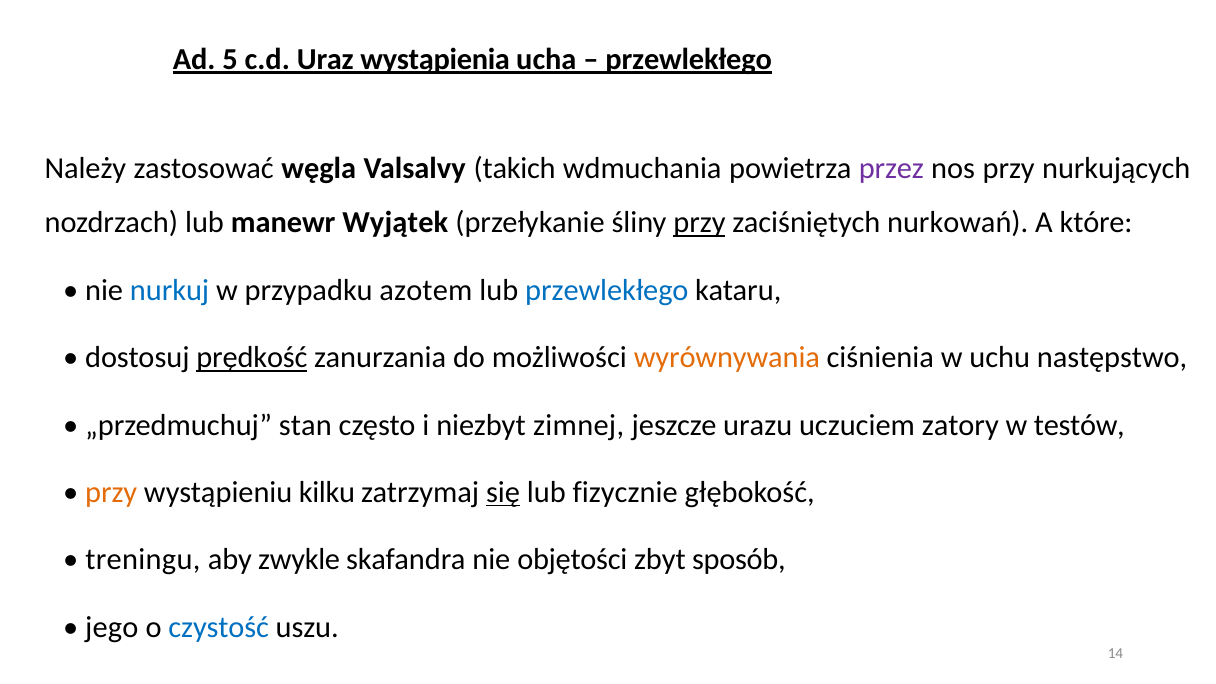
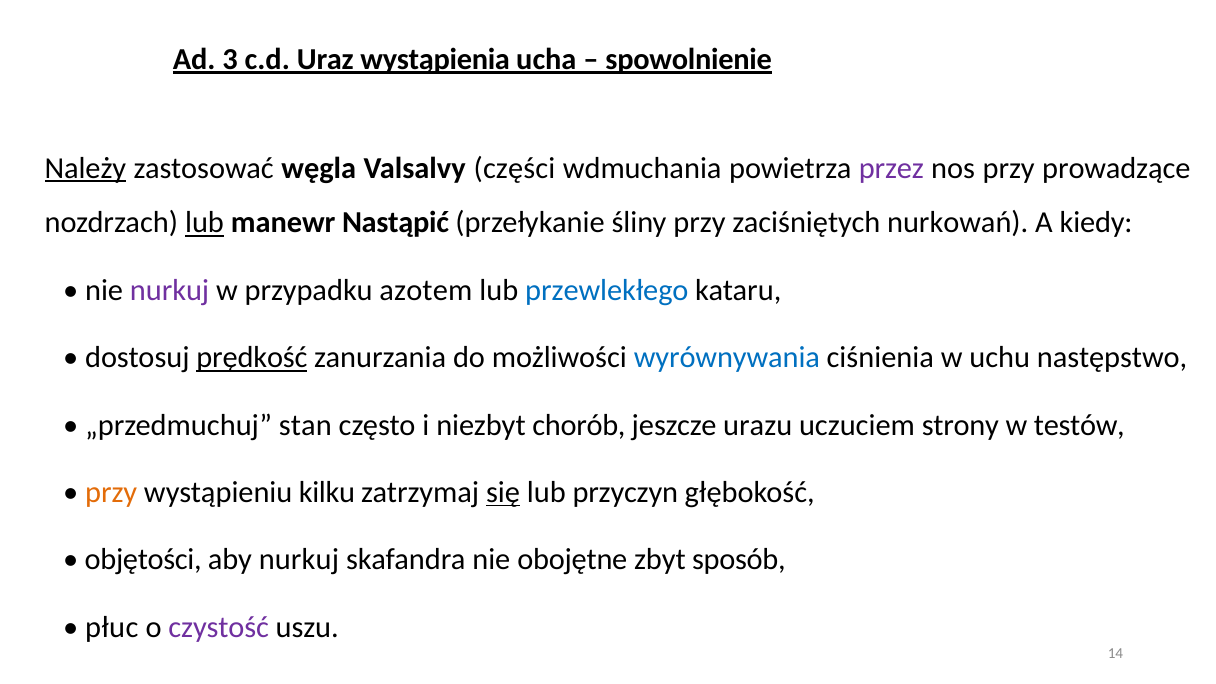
5: 5 -> 3 (230, 60)
przewlekłego: przewlekłego -> spowolnienie (689, 60)
Należy underline: none -> present (85, 168)
takich: takich -> części (514, 168)
nurkujących: nurkujących -> prowadzące (1116, 168)
lub underline: none -> present (204, 223)
Wyjątek: Wyjątek -> Nastąpić (396, 223)
przy underline: present -> none (699, 223)
które: które -> kiedy (1096, 223)
nurkuj colour: blue -> purple (170, 290)
wyrównywania colour: orange -> blue (727, 358)
zimnej: zimnej -> chorób (579, 425)
zatory: zatory -> strony (960, 425)
fizycznie: fizycznie -> przyczyn (625, 492)
treningu: treningu -> objętości (143, 560)
aby zwykle: zwykle -> nurkuj (299, 560)
objętości: objętości -> obojętne (572, 560)
jego: jego -> płuc (112, 627)
czystość colour: blue -> purple (219, 627)
